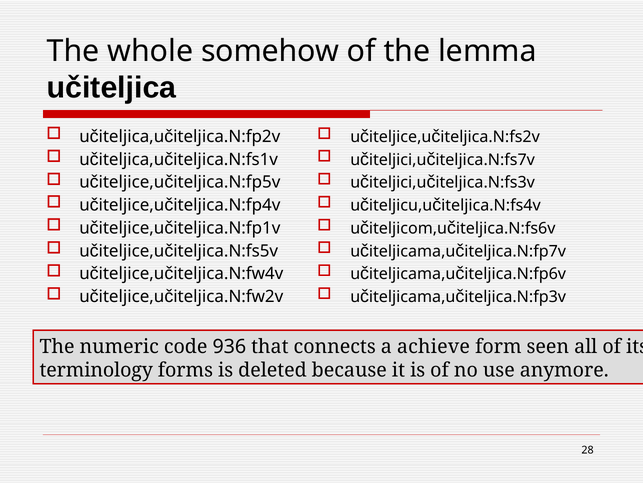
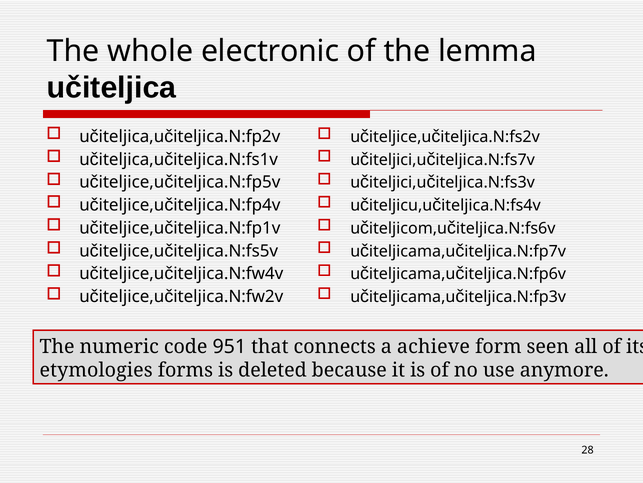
somehow: somehow -> electronic (270, 51)
936: 936 -> 951 (229, 346)
terminology: terminology -> etymologies (96, 370)
